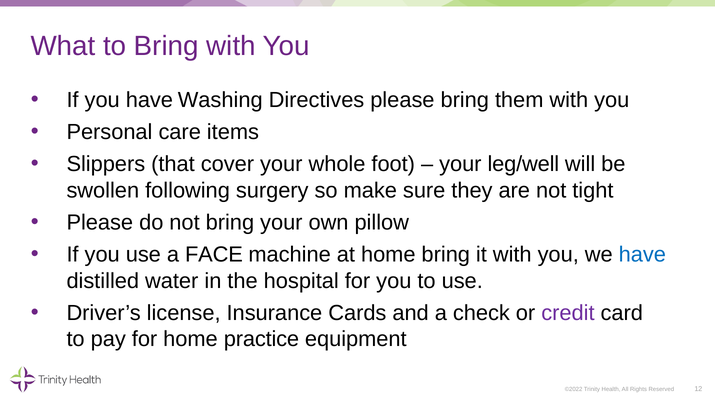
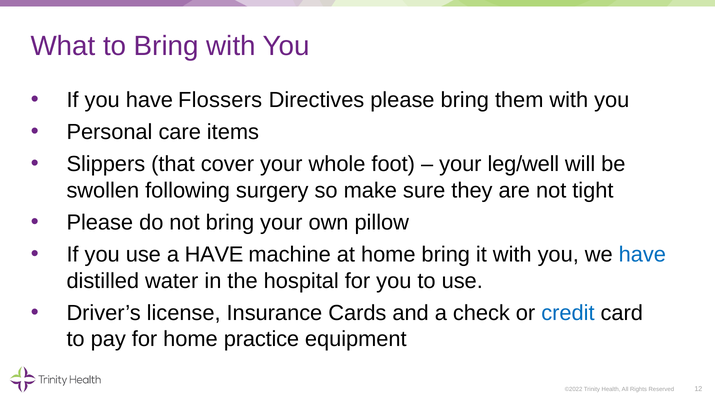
Washing: Washing -> Flossers (220, 100)
a FACE: FACE -> HAVE (214, 255)
credit colour: purple -> blue (568, 313)
